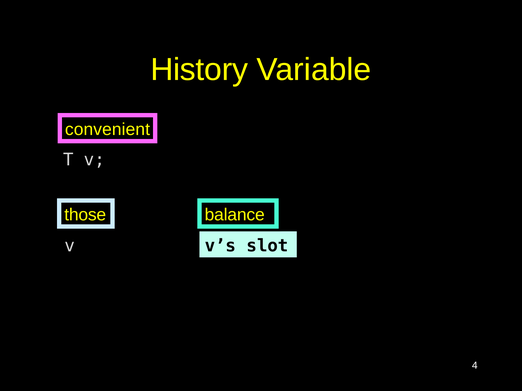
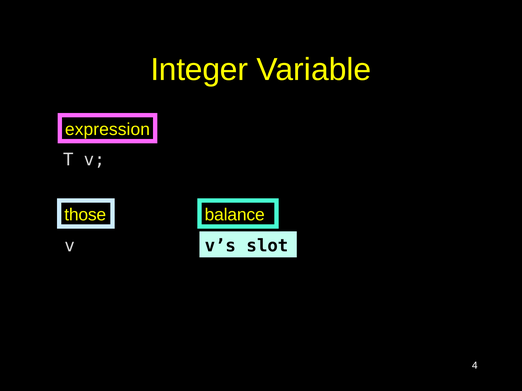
History: History -> Integer (199, 70)
convenient: convenient -> expression (107, 130)
